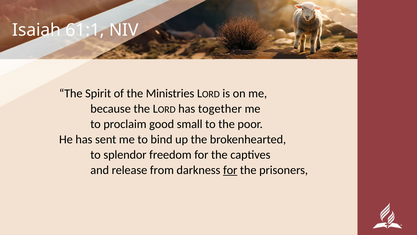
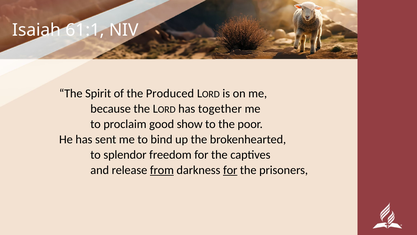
Ministries: Ministries -> Produced (170, 93)
small: small -> show (190, 124)
from underline: none -> present (162, 170)
